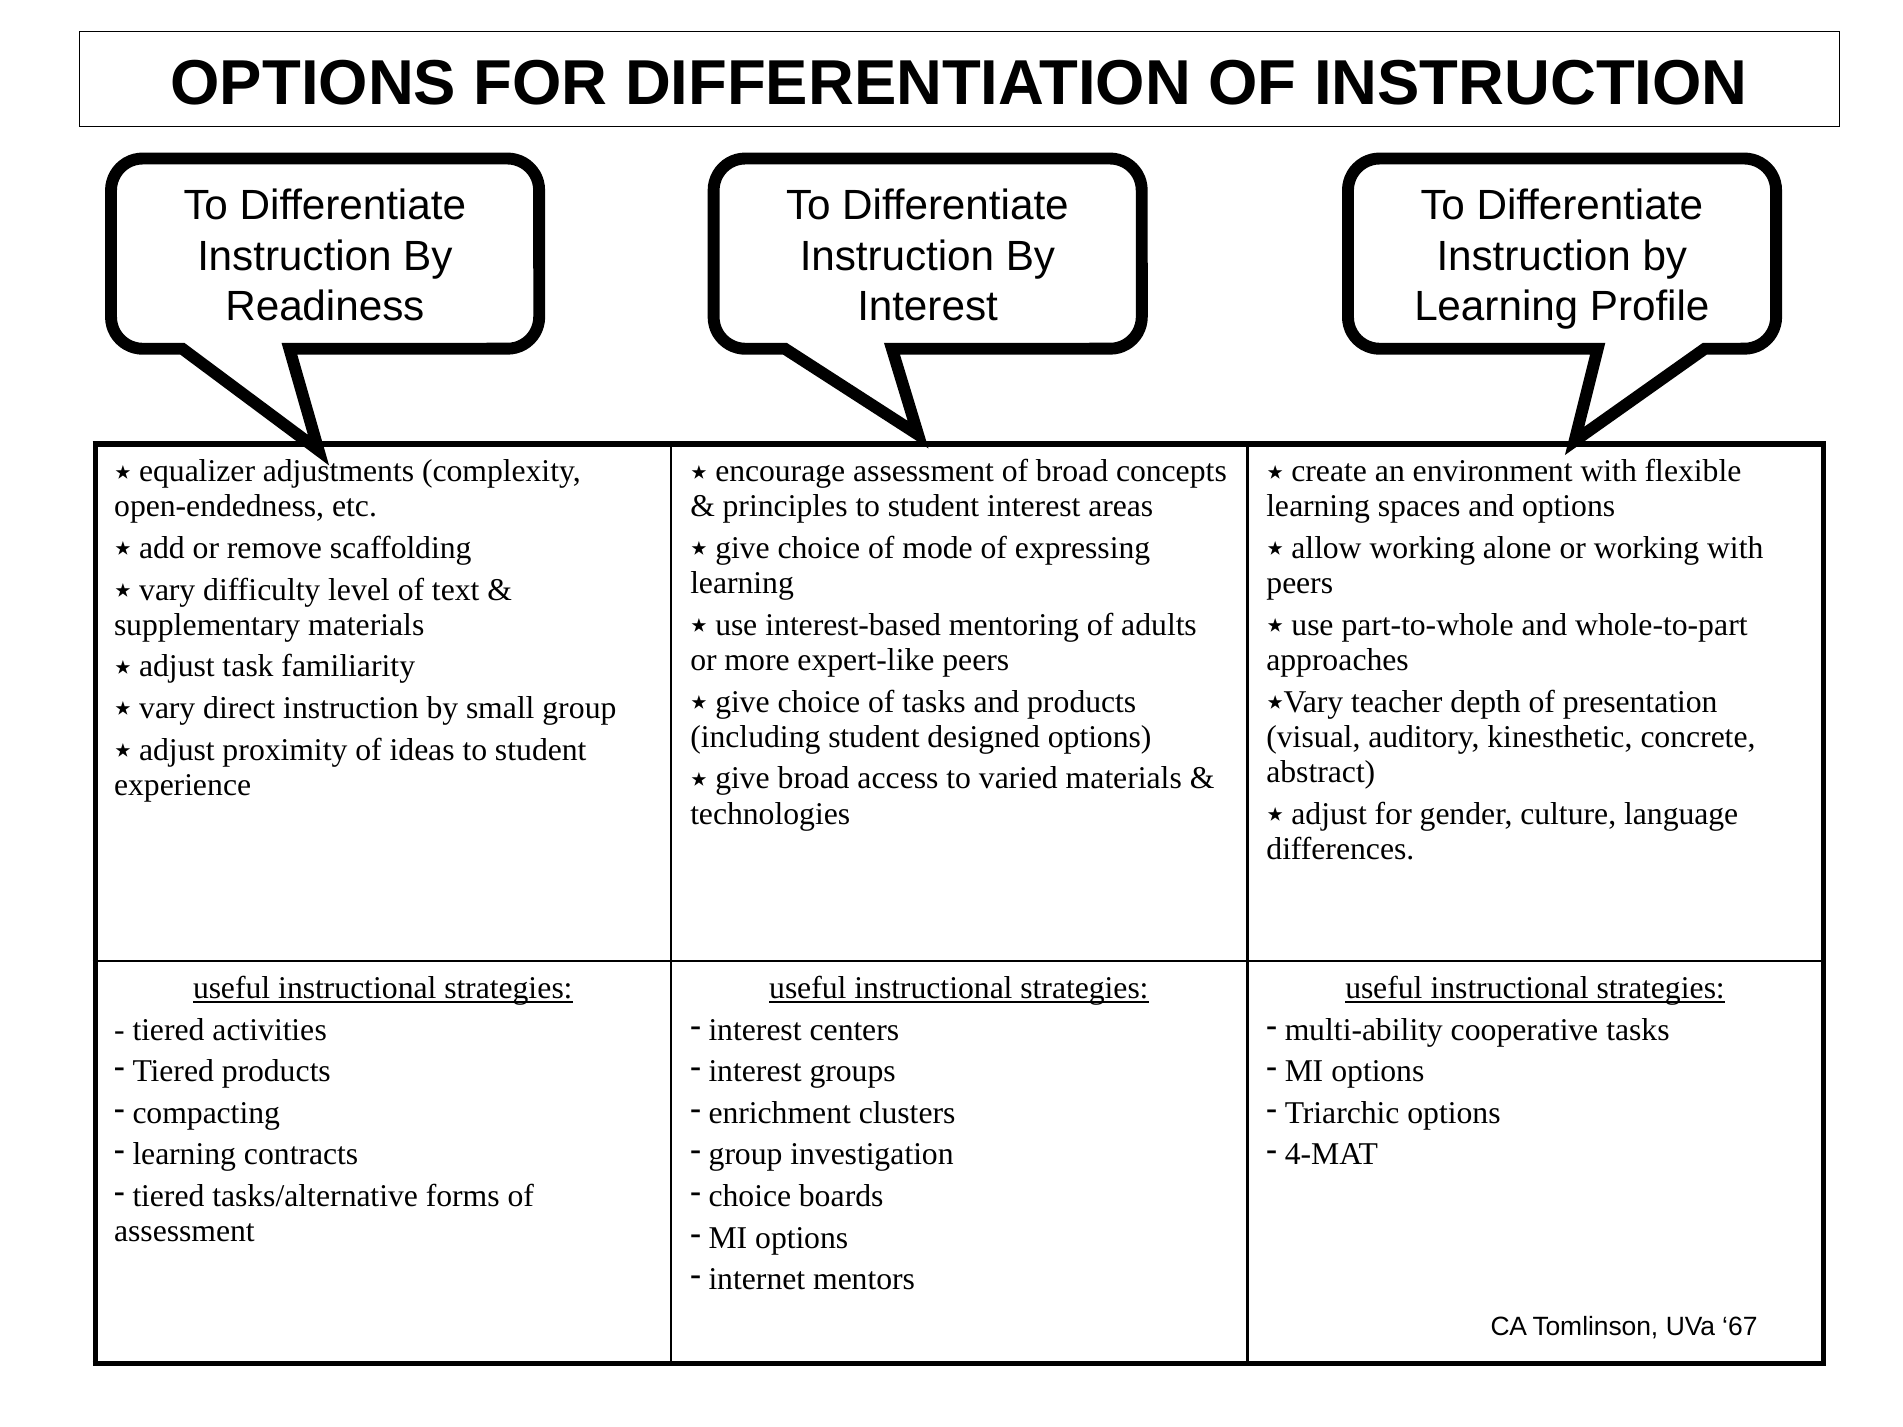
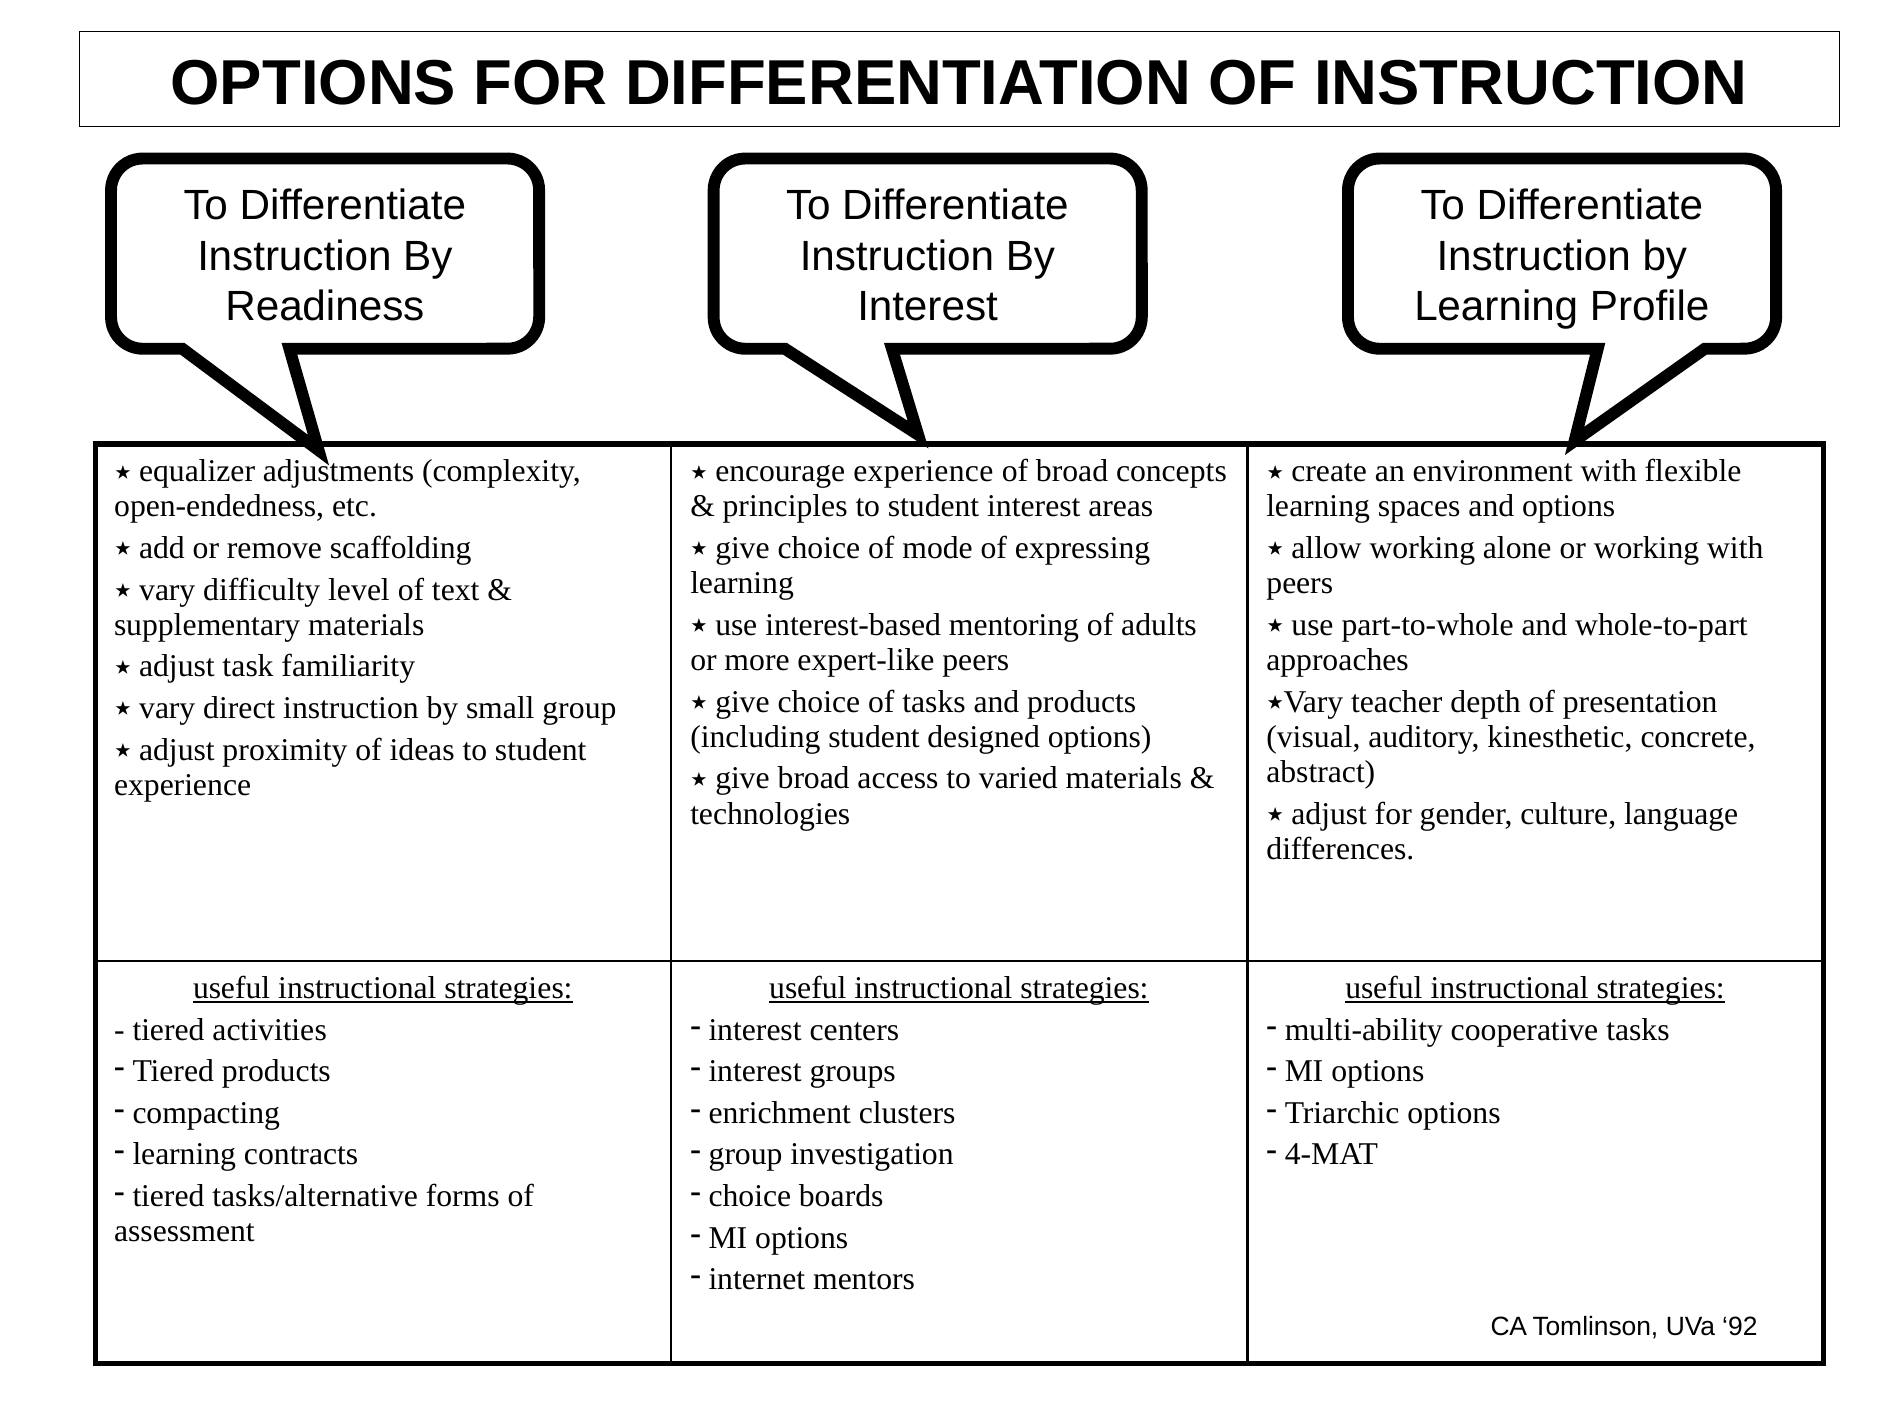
encourage assessment: assessment -> experience (923, 471)
67: 67 -> 92 (1740, 1327)
